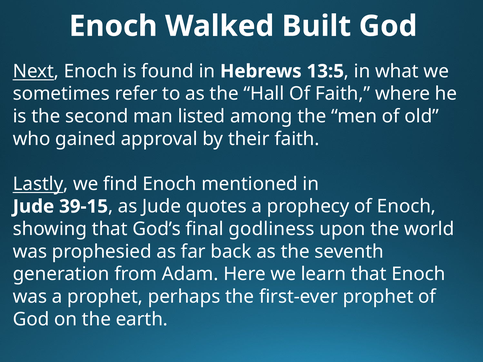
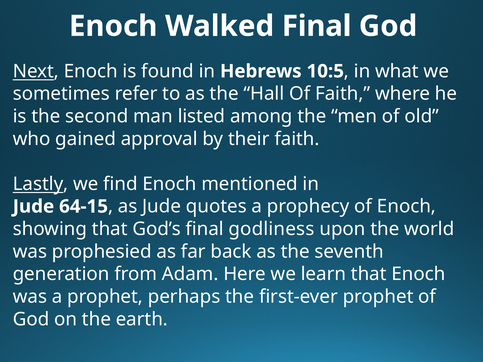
Walked Built: Built -> Final (317, 26)
13:5: 13:5 -> 10:5 (325, 71)
39-15: 39-15 -> 64-15 (84, 207)
